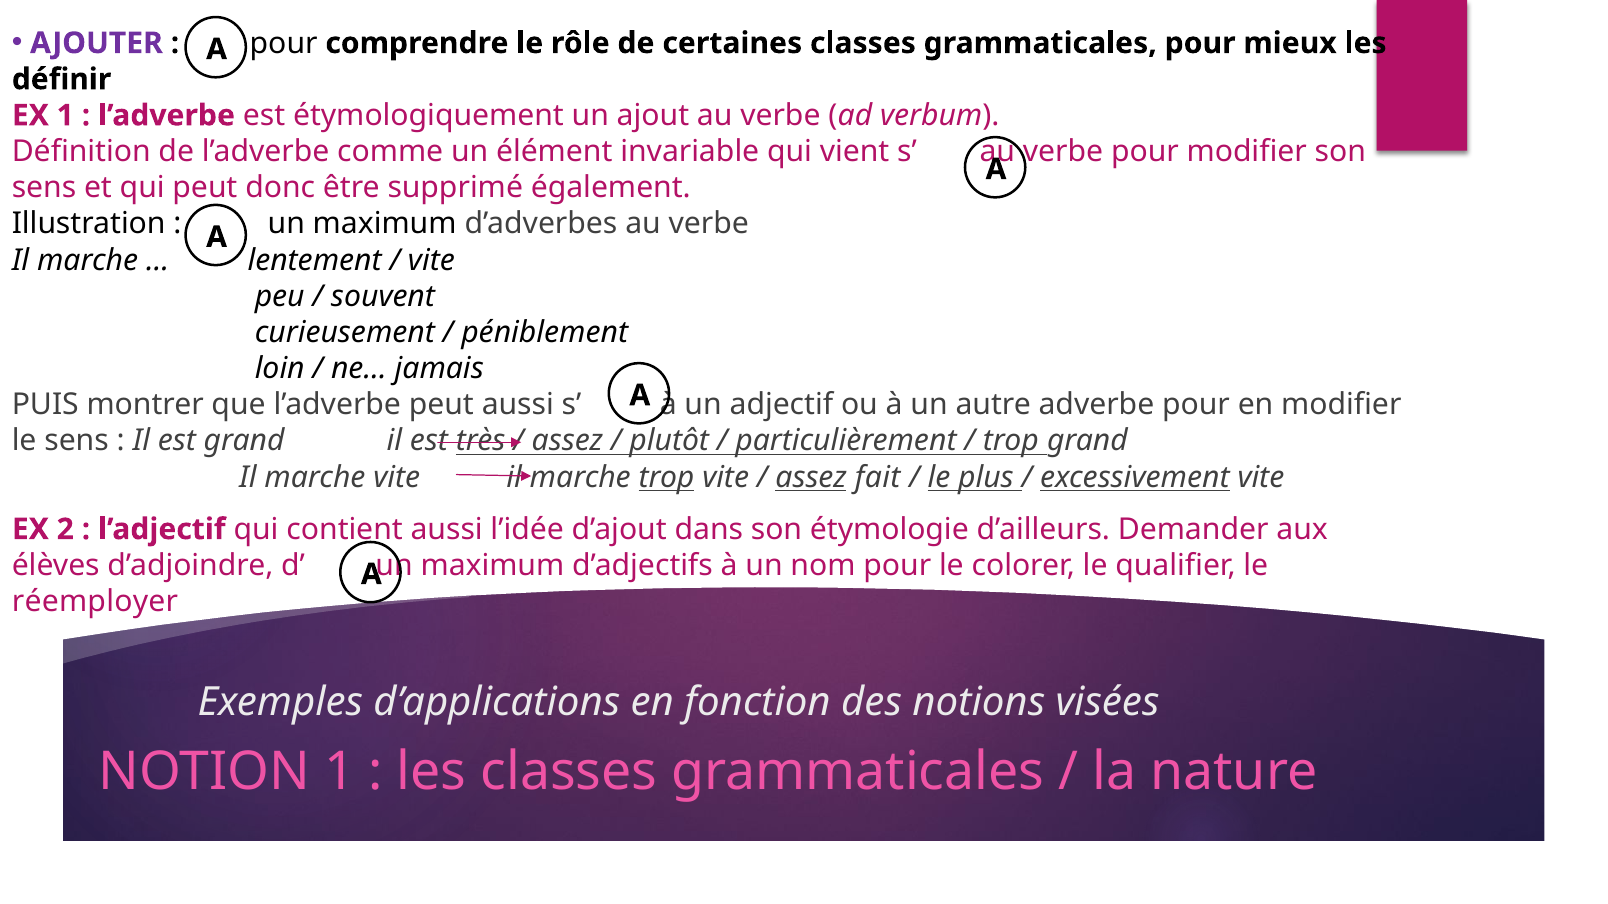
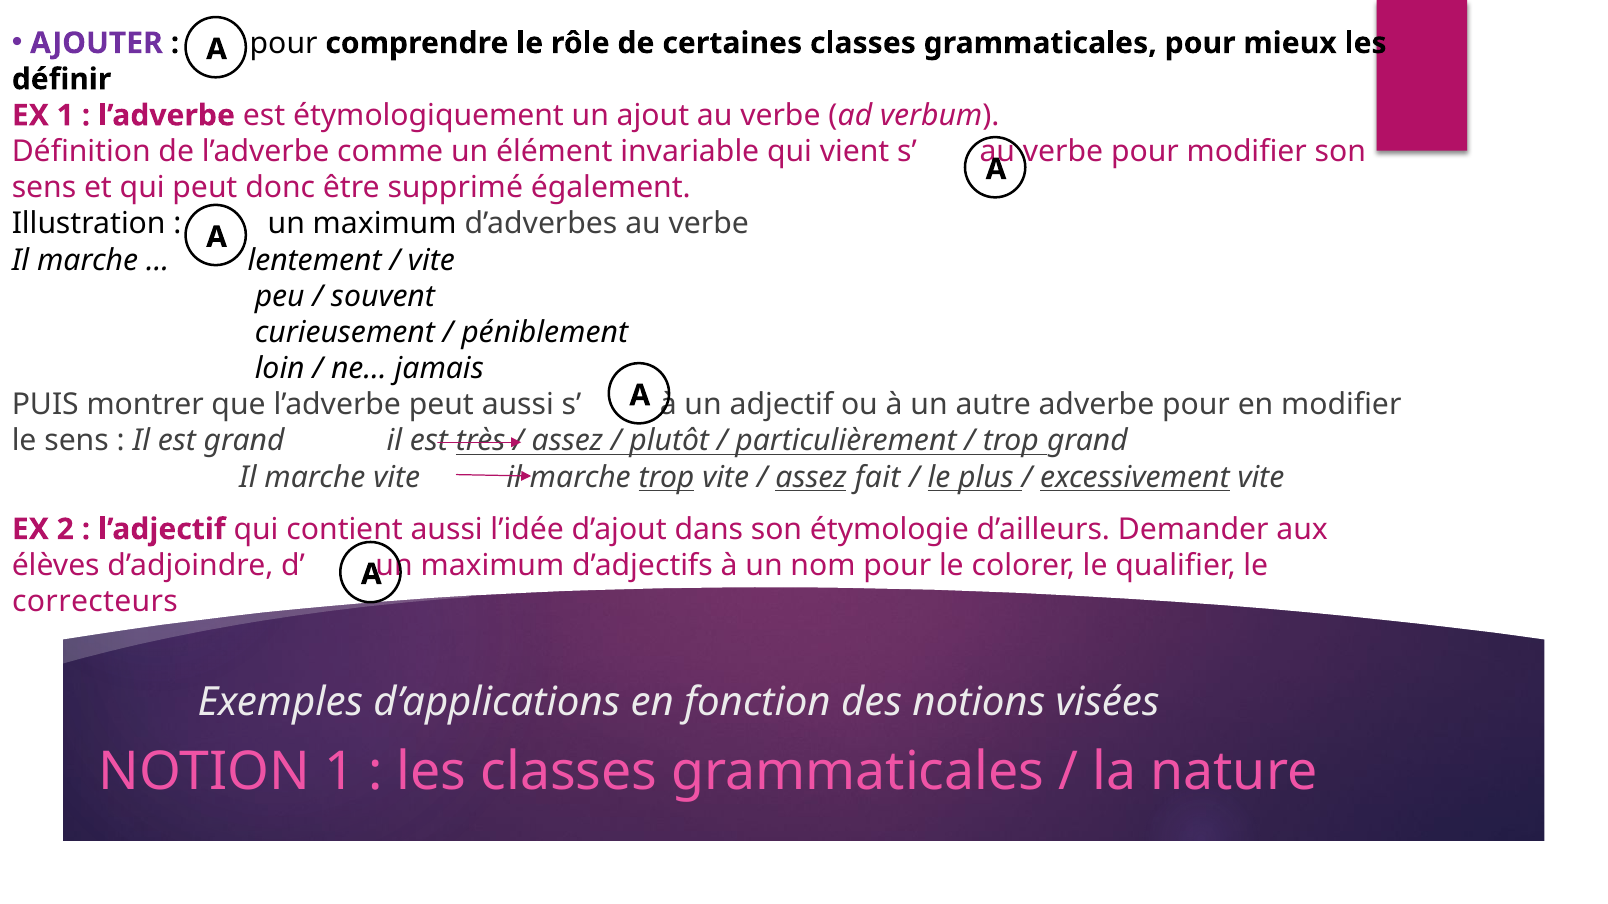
réemployer: réemployer -> correcteurs (95, 602)
